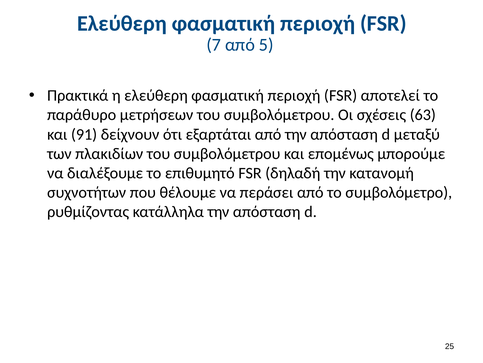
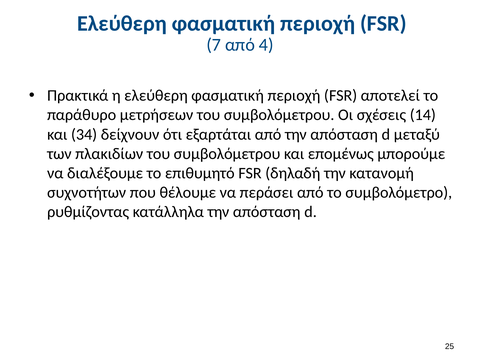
5: 5 -> 4 (266, 45)
63: 63 -> 14 (423, 115)
91: 91 -> 34 (84, 134)
